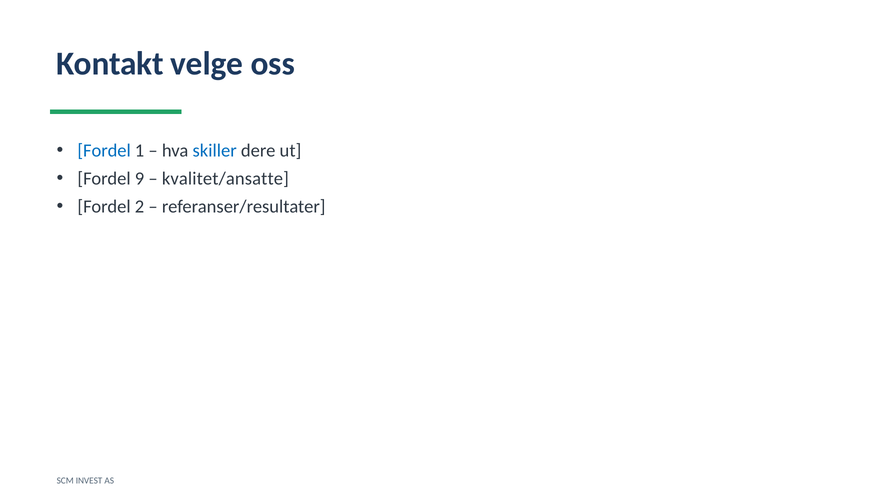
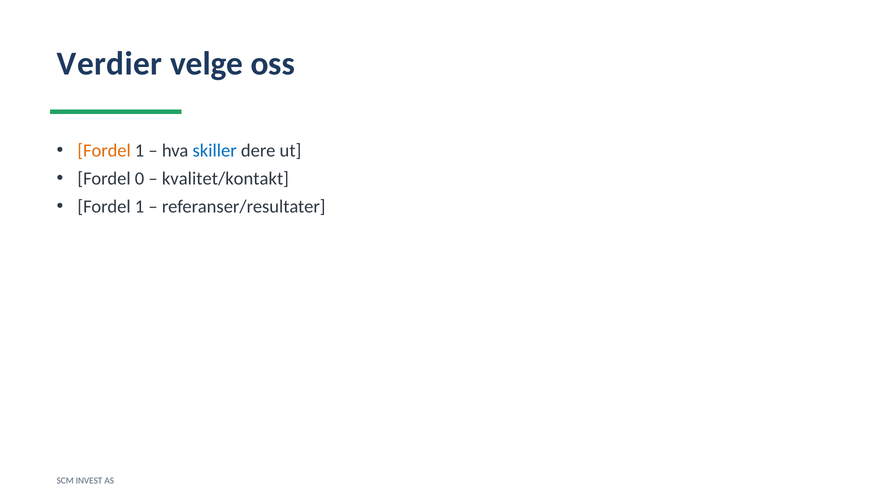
Kontakt: Kontakt -> Verdier (109, 64)
Fordel colour: blue -> orange (104, 151)
9: 9 -> 0 (140, 179)
kvalitet/ansatte: kvalitet/ansatte -> kvalitet/kontakt (225, 179)
2: 2 -> 1 (140, 206)
